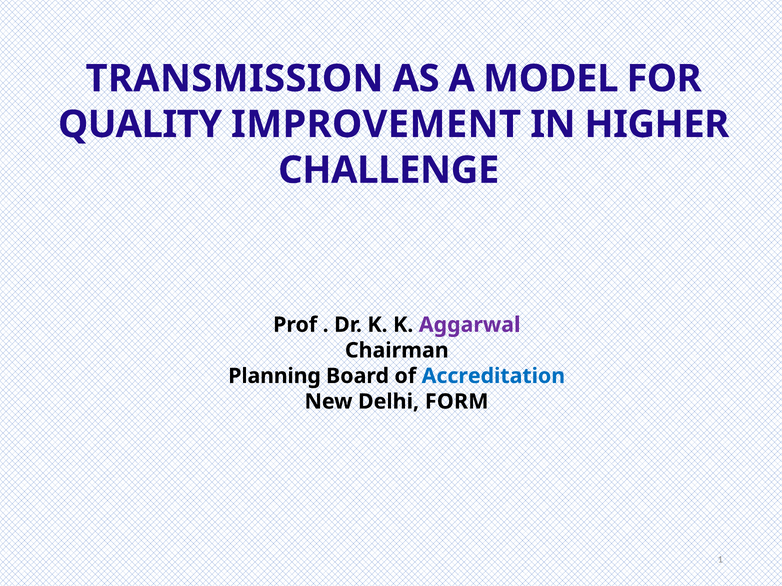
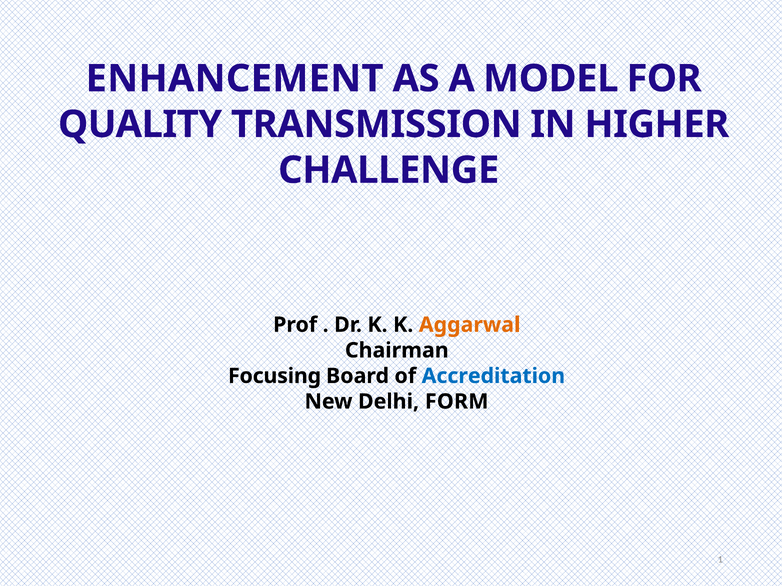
TRANSMISSION: TRANSMISSION -> ENHANCEMENT (235, 79)
IMPROVEMENT: IMPROVEMENT -> TRANSMISSION (376, 125)
Aggarwal colour: purple -> orange (470, 325)
Planning: Planning -> Focusing (275, 376)
